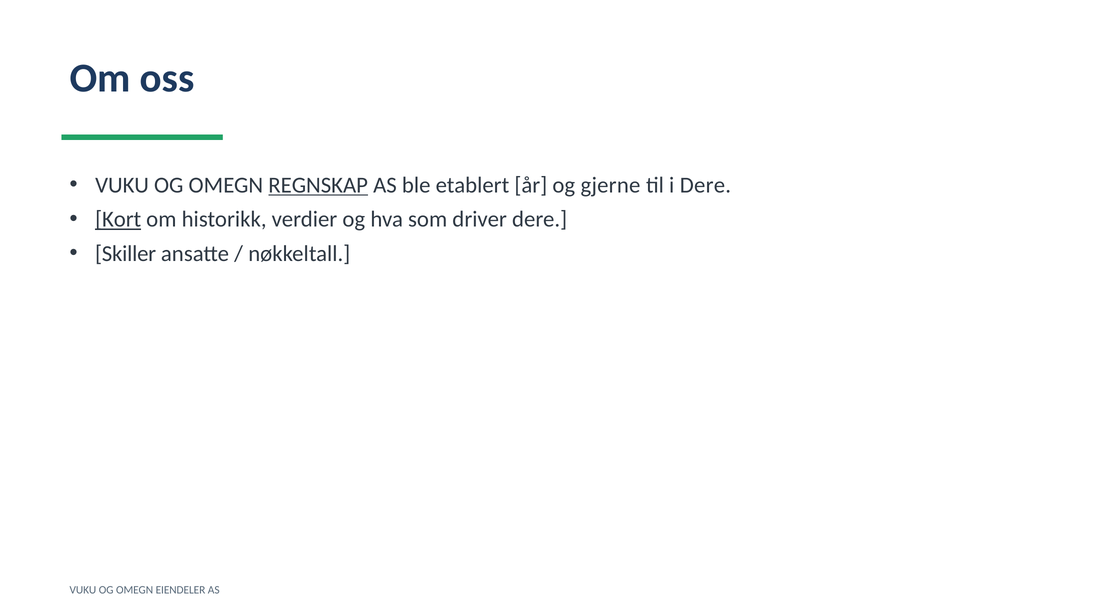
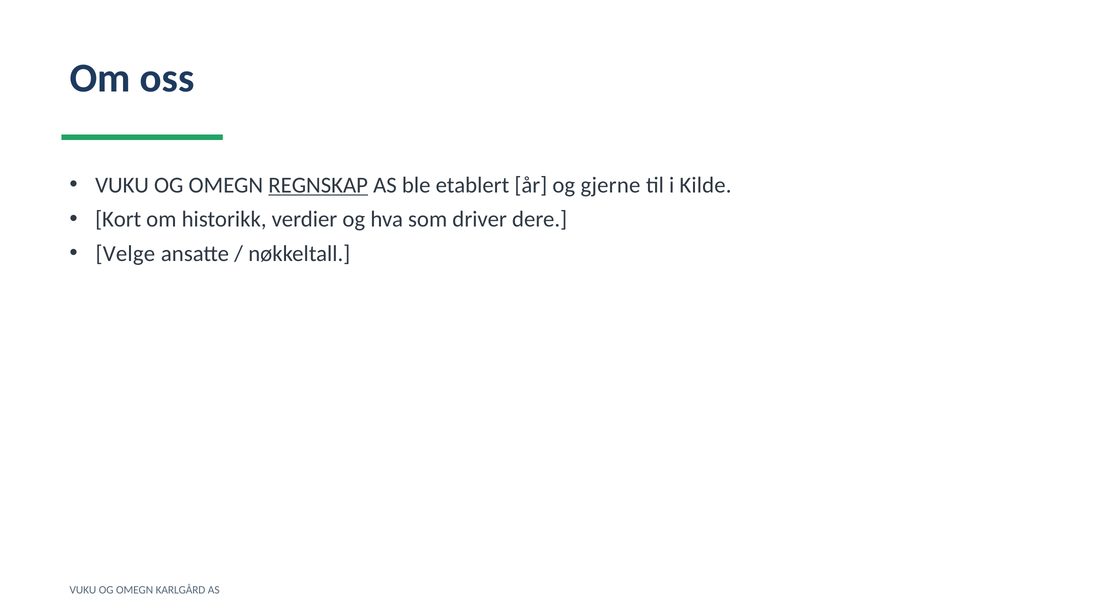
i Dere: Dere -> Kilde (705, 185)
Kort underline: present -> none (118, 219)
Skiller: Skiller -> Velge (125, 253)
EIENDELER: EIENDELER -> KARLGÅRD (181, 590)
